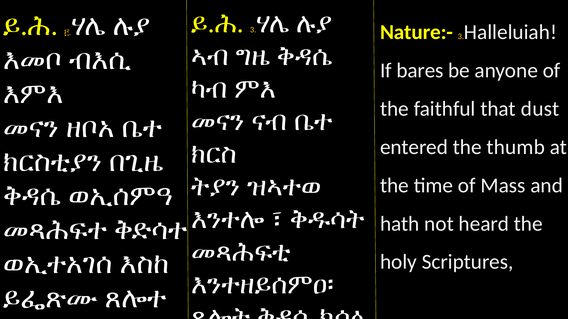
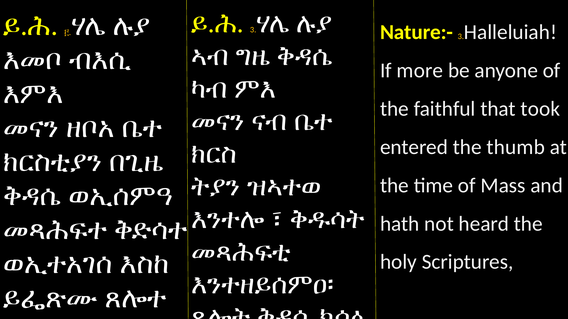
bares: bares -> more (420, 71)
dust: dust -> took (540, 109)
